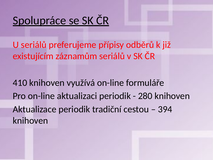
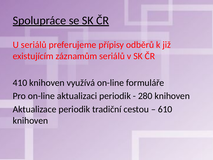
394: 394 -> 610 (165, 109)
